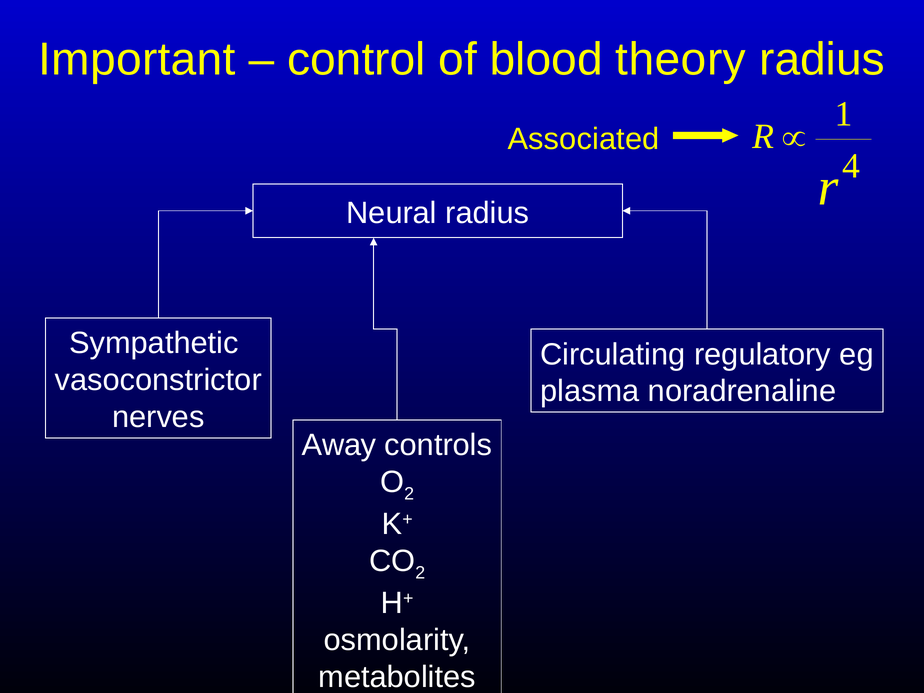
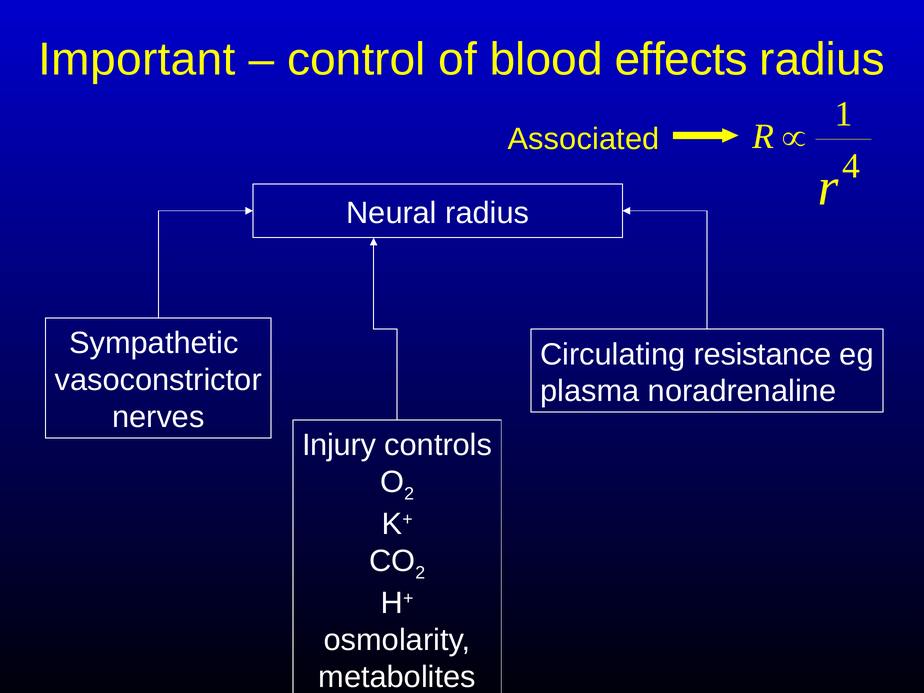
theory: theory -> effects (681, 59)
regulatory: regulatory -> resistance (763, 354)
Away: Away -> Injury (339, 445)
